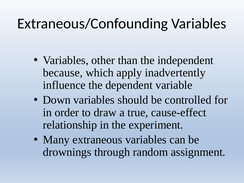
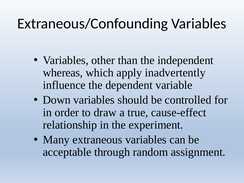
because: because -> whereas (63, 73)
drownings: drownings -> acceptable (67, 152)
